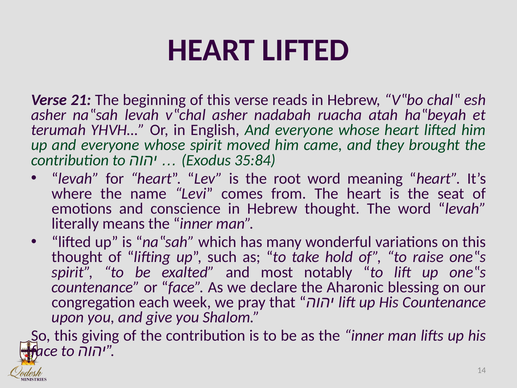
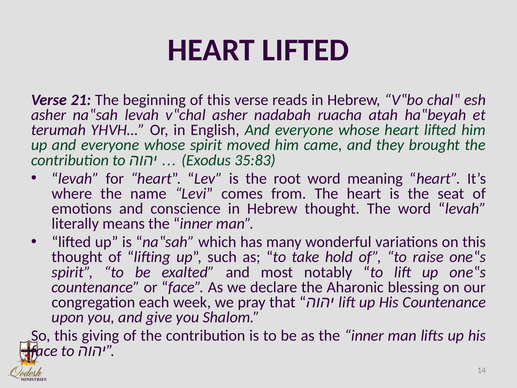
35:84: 35:84 -> 35:83 (255, 160)
